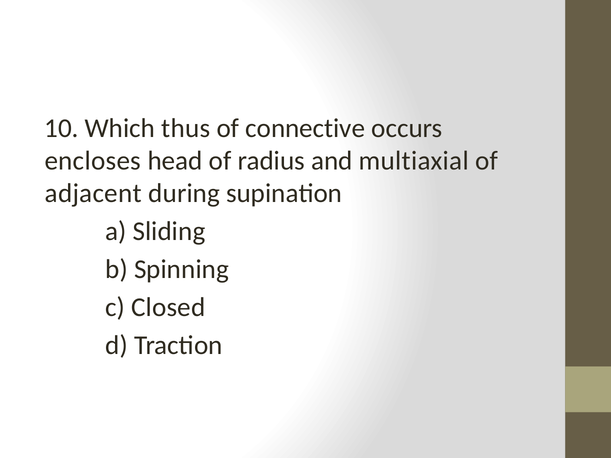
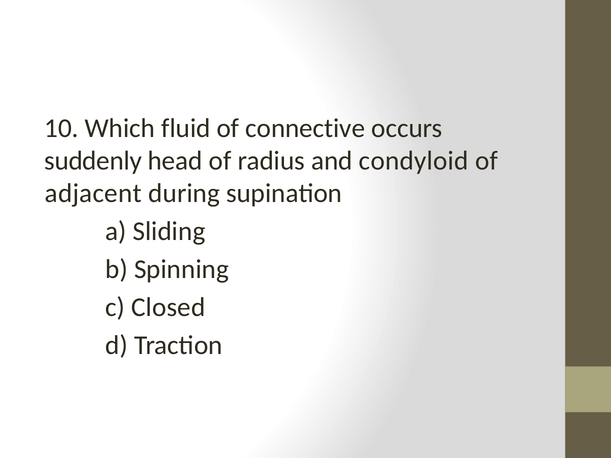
thus: thus -> fluid (186, 128)
encloses: encloses -> suddenly (93, 161)
multiaxial: multiaxial -> condyloid (414, 161)
